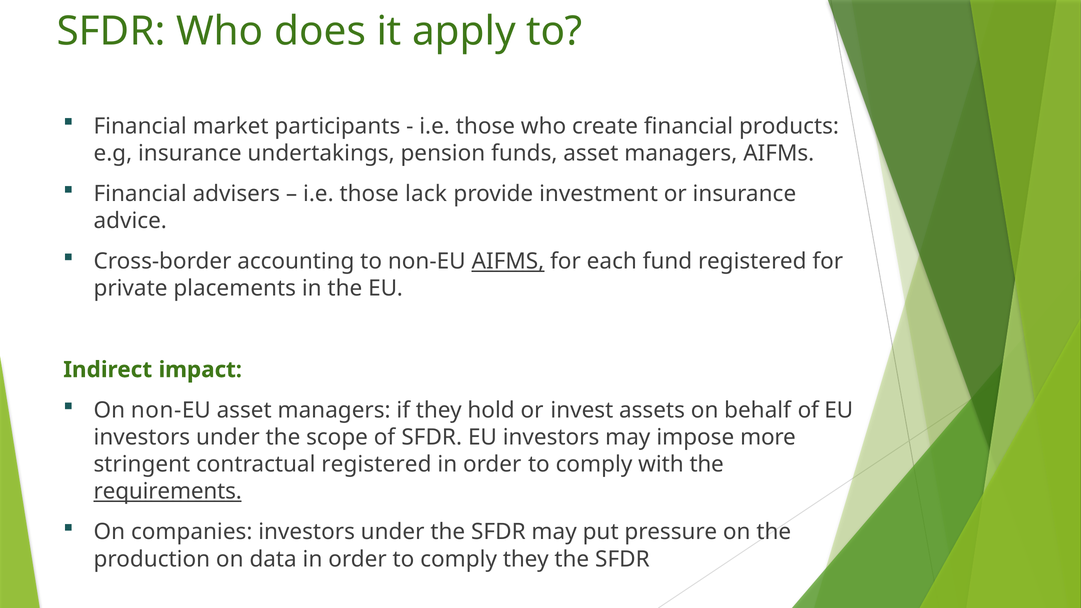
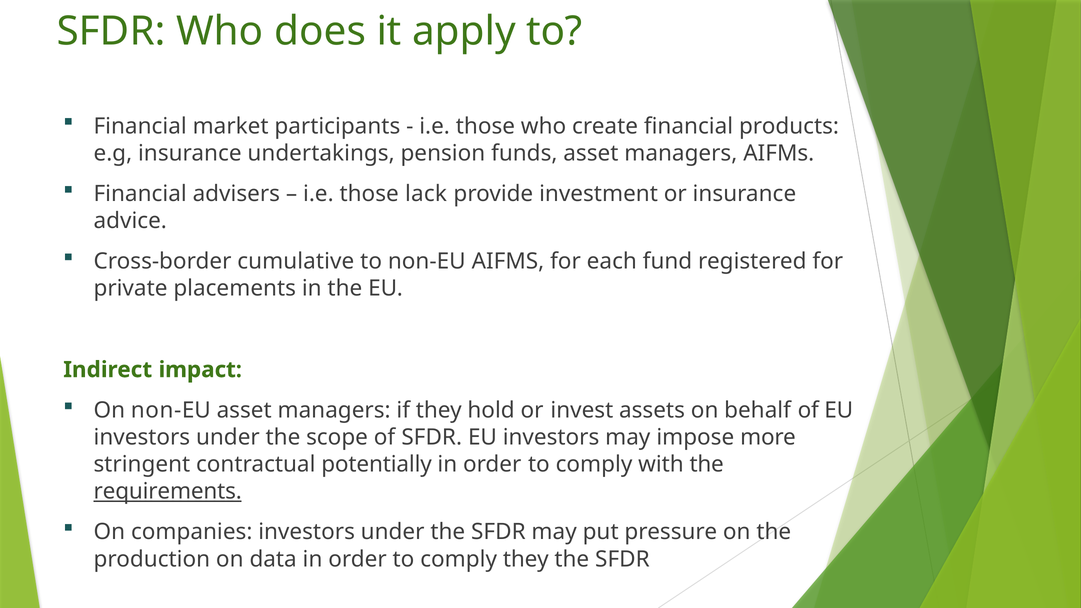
accounting: accounting -> cumulative (296, 261)
AIFMS underline: present -> none (508, 261)
contractual registered: registered -> potentially (377, 464)
